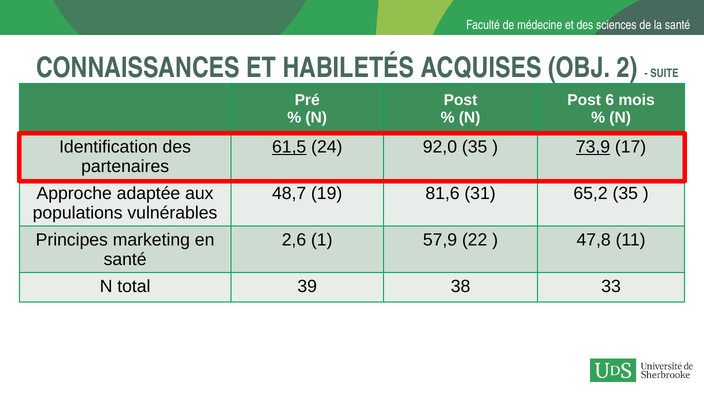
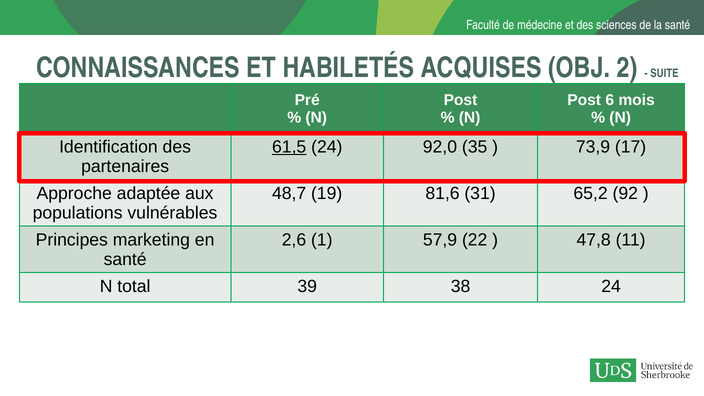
73,9 underline: present -> none (593, 147)
65,2 35: 35 -> 92 (625, 193)
38 33: 33 -> 24 (611, 286)
